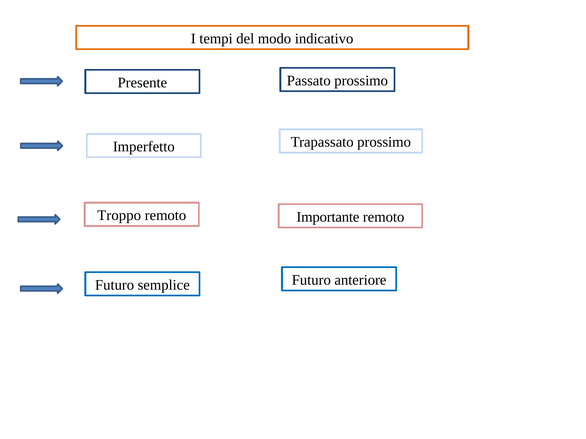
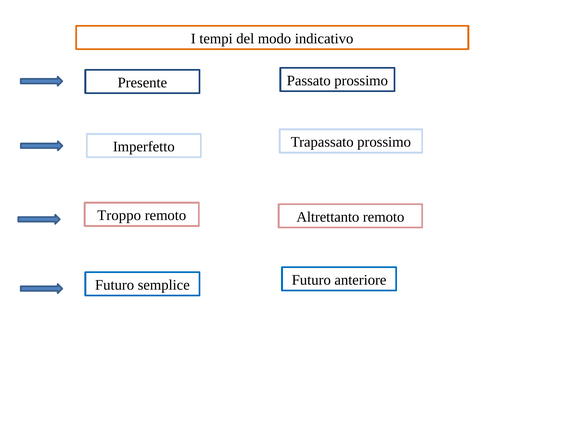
Importante: Importante -> Altrettanto (328, 217)
